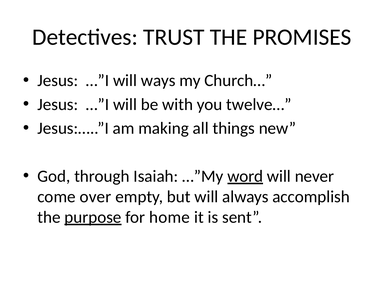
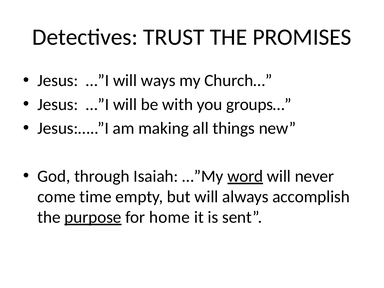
twelve…: twelve… -> groups… (259, 104)
over: over -> time (95, 197)
